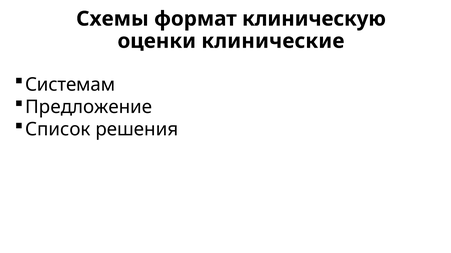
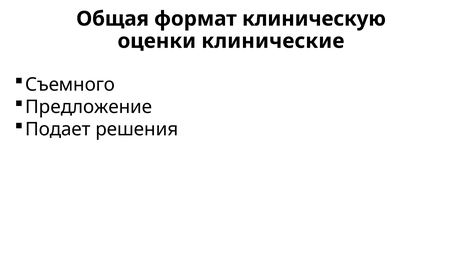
Схемы: Схемы -> Общая (113, 19)
Системам: Системам -> Съемного (70, 85)
Список: Список -> Подает (58, 130)
